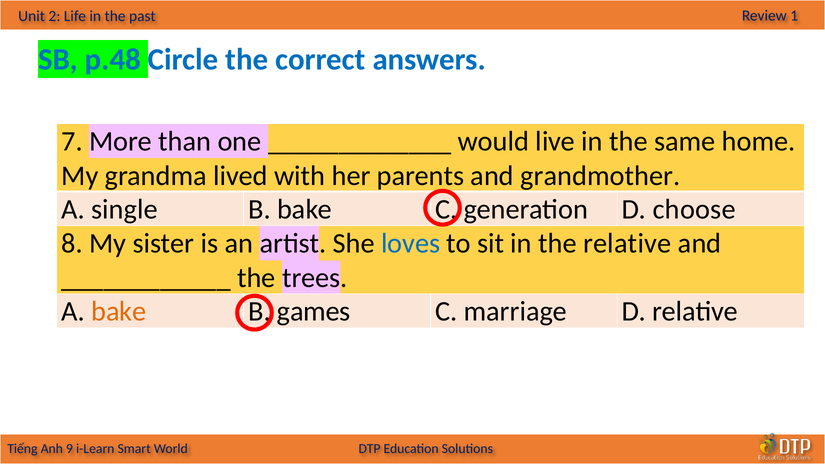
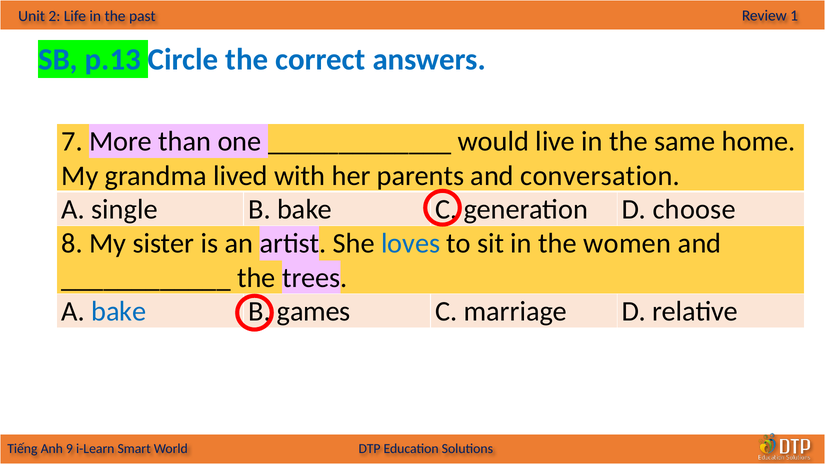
p.48: p.48 -> p.13 (113, 59)
grandmother: grandmother -> conversation (600, 176)
the relative: relative -> women (627, 243)
bake colour: orange -> blue (119, 311)
